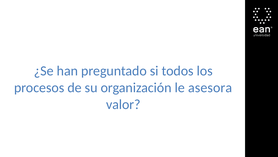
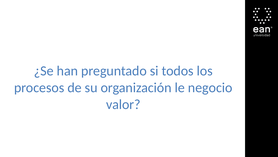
asesora: asesora -> negocio (210, 87)
